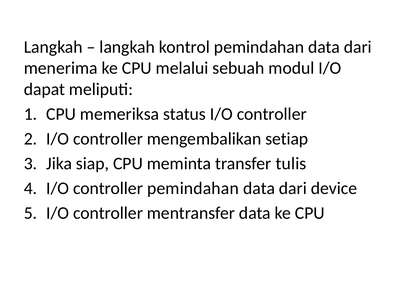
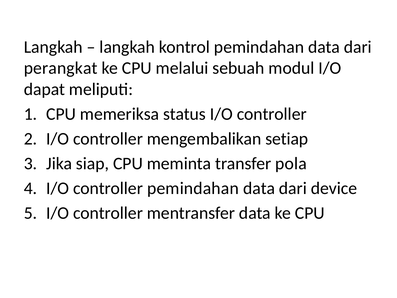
menerima: menerima -> perangkat (61, 68)
tulis: tulis -> pola (291, 163)
